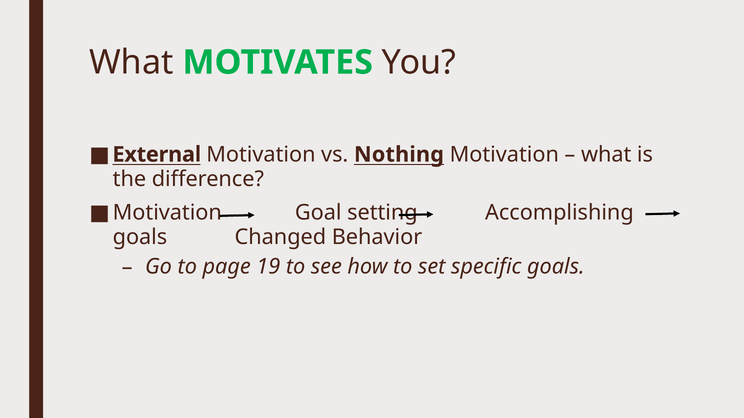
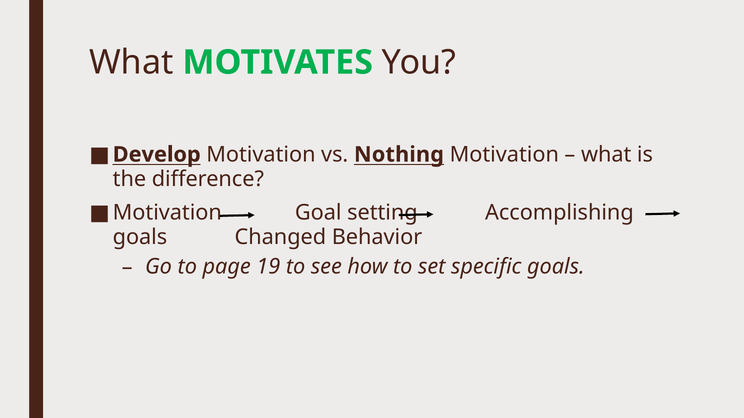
External: External -> Develop (157, 155)
